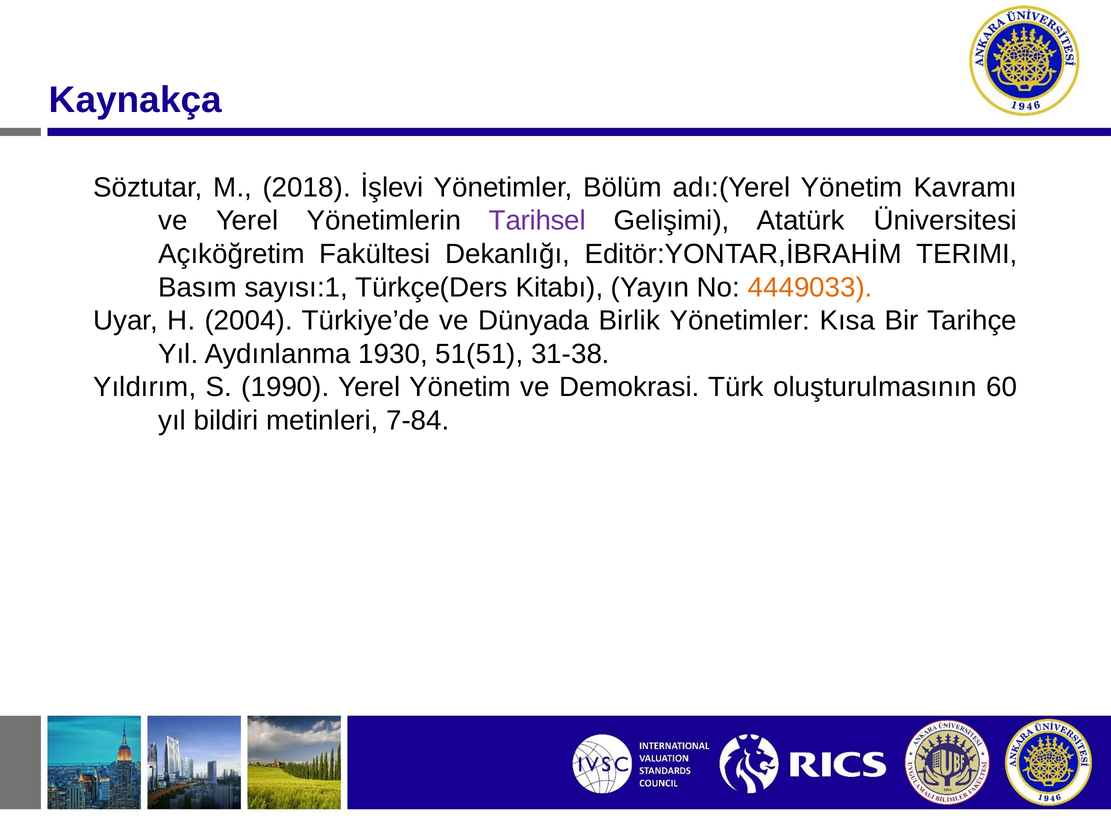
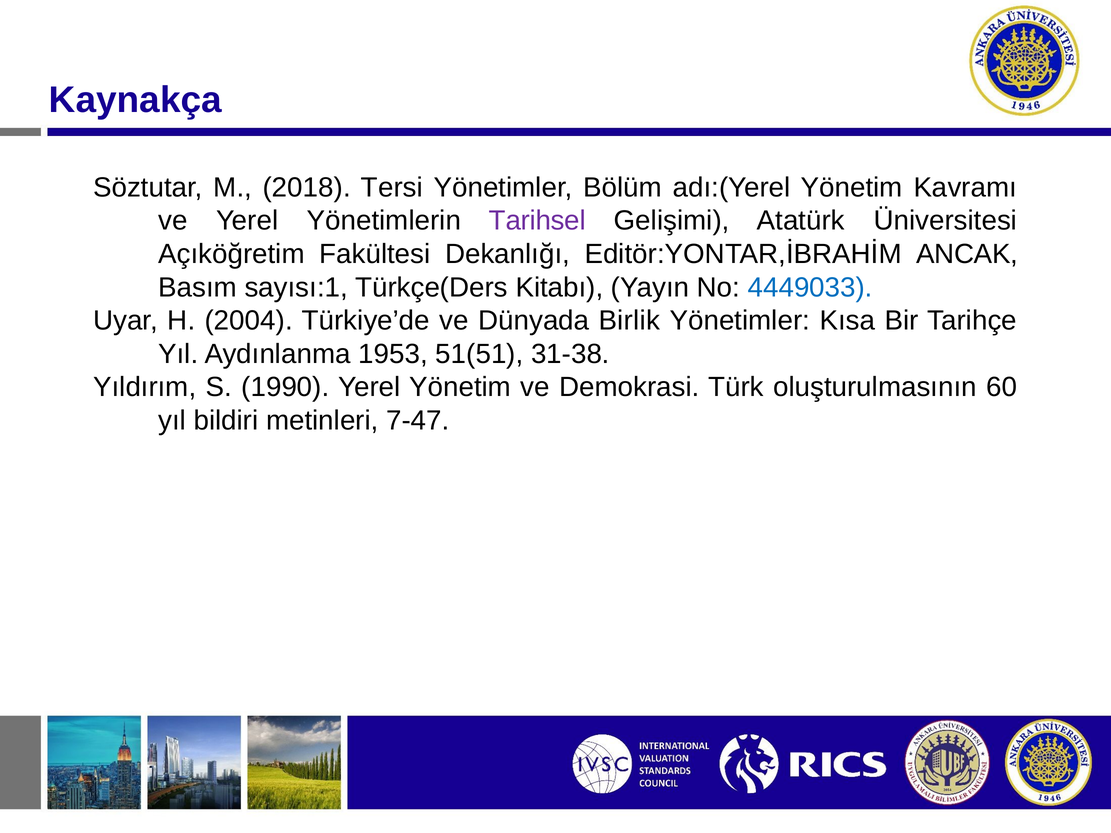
İşlevi: İşlevi -> Tersi (392, 187)
TERIMI: TERIMI -> ANCAK (967, 254)
4449033 colour: orange -> blue (810, 287)
1930: 1930 -> 1953 (393, 354)
7-84: 7-84 -> 7-47 (418, 421)
